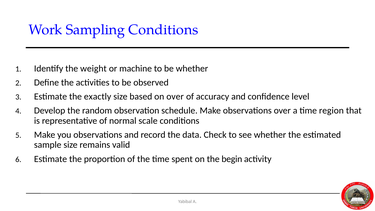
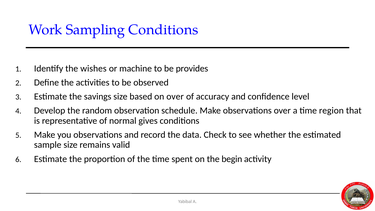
weight: weight -> wishes (93, 68)
be whether: whether -> provides (192, 68)
exactly: exactly -> savings (98, 97)
scale: scale -> gives (148, 121)
